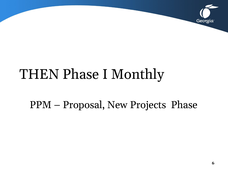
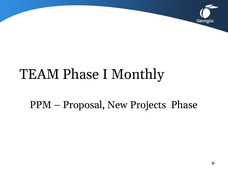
THEN: THEN -> TEAM (39, 74)
